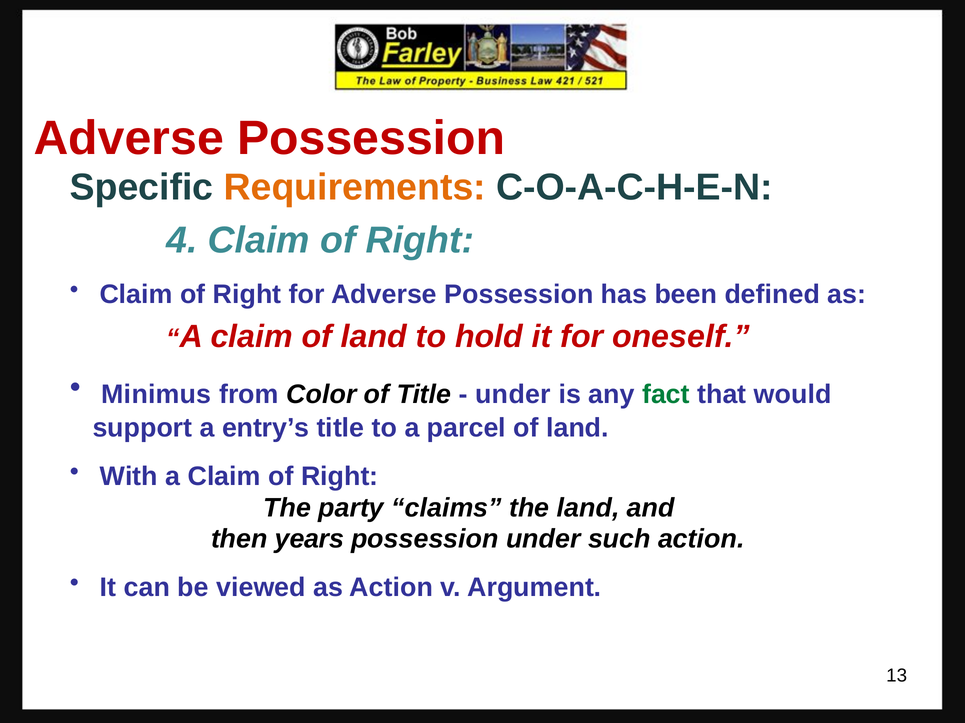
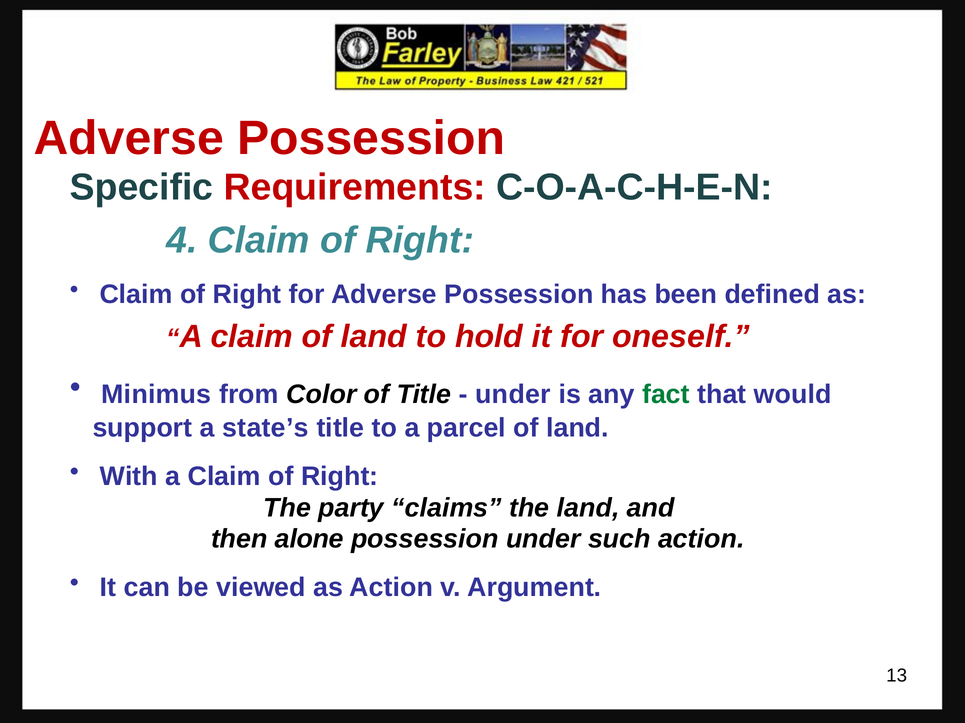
Requirements colour: orange -> red (355, 188)
entry’s: entry’s -> state’s (266, 428)
years: years -> alone (309, 539)
